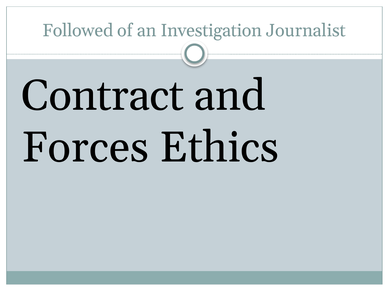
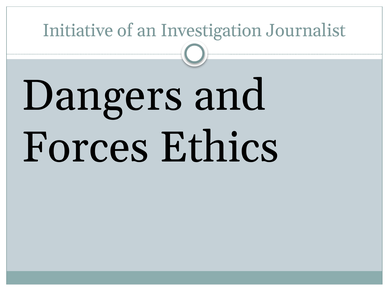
Followed: Followed -> Initiative (78, 31)
Contract: Contract -> Dangers (102, 96)
